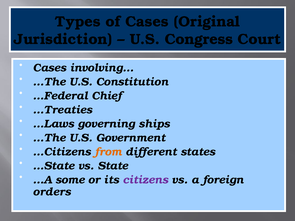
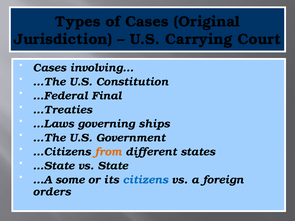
Congress: Congress -> Carrying (199, 39)
Chief: Chief -> Final (107, 96)
citizens colour: purple -> blue (145, 180)
